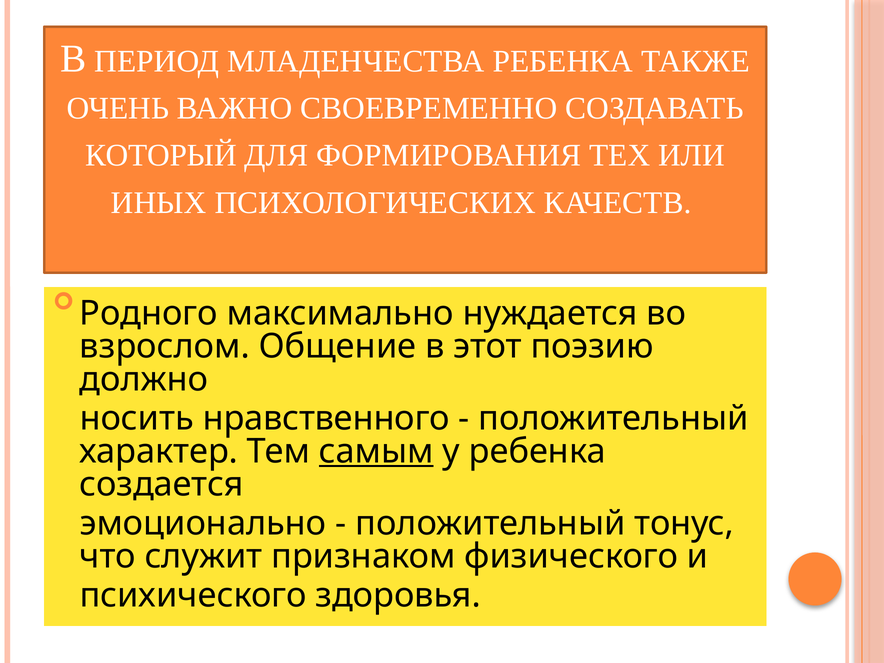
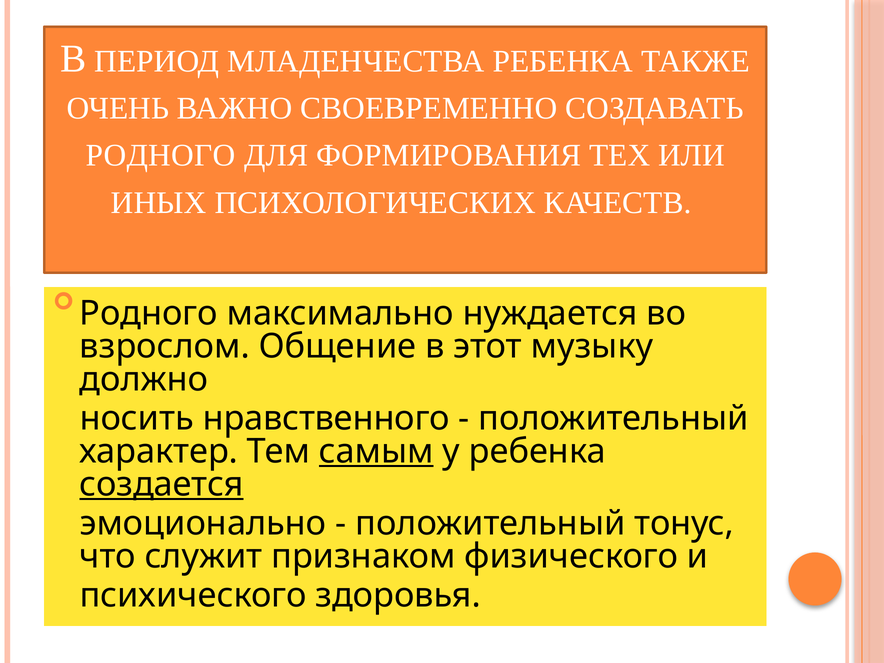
КОТОРЫЙ: КОТОРЫЙ -> РОДНОГО (161, 156)
поэзию: поэзию -> музыку (592, 346)
создается underline: none -> present (162, 484)
